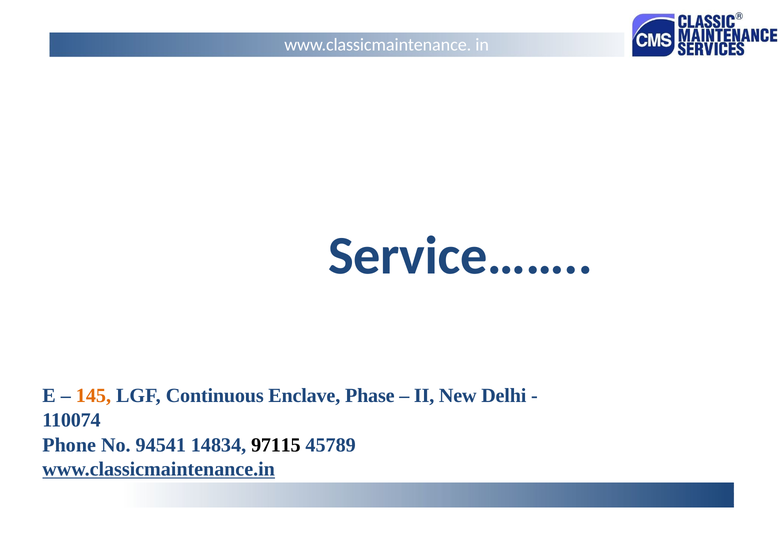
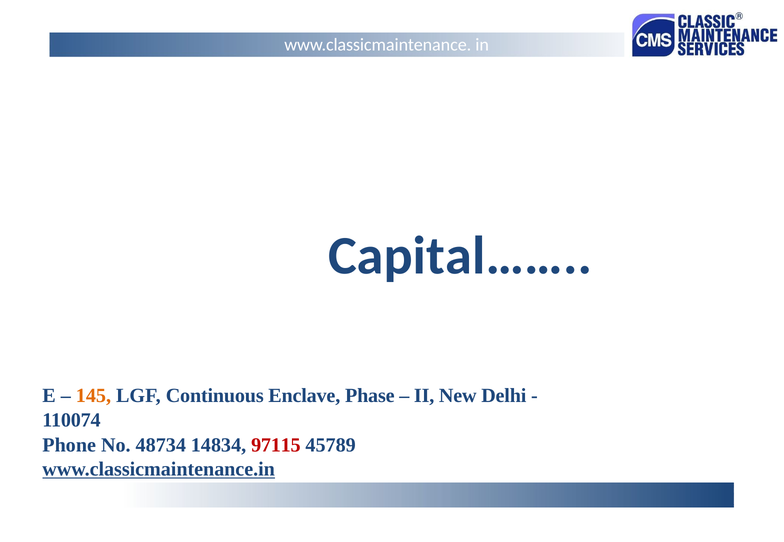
Service……: Service…… -> Capital…… (460, 256)
94541: 94541 -> 48734 (161, 446)
97115 colour: black -> red (276, 446)
